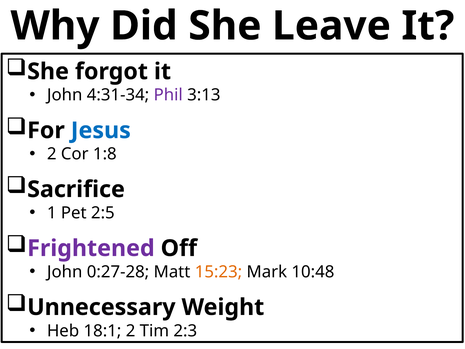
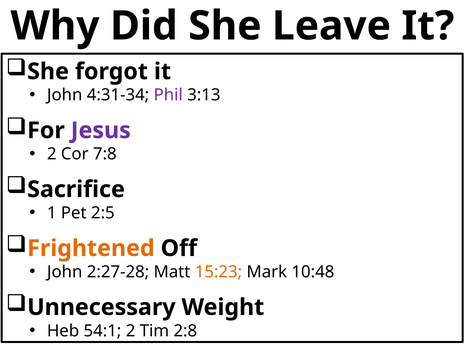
Jesus colour: blue -> purple (101, 130)
1:8: 1:8 -> 7:8 (105, 154)
Frightened colour: purple -> orange (91, 248)
0:27-28: 0:27-28 -> 2:27-28 (118, 272)
18:1: 18:1 -> 54:1 (102, 331)
2:3: 2:3 -> 2:8 (185, 331)
